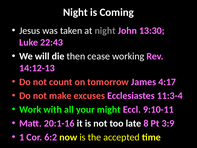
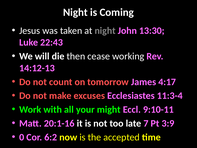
8: 8 -> 7 (146, 123)
1: 1 -> 0 (22, 137)
